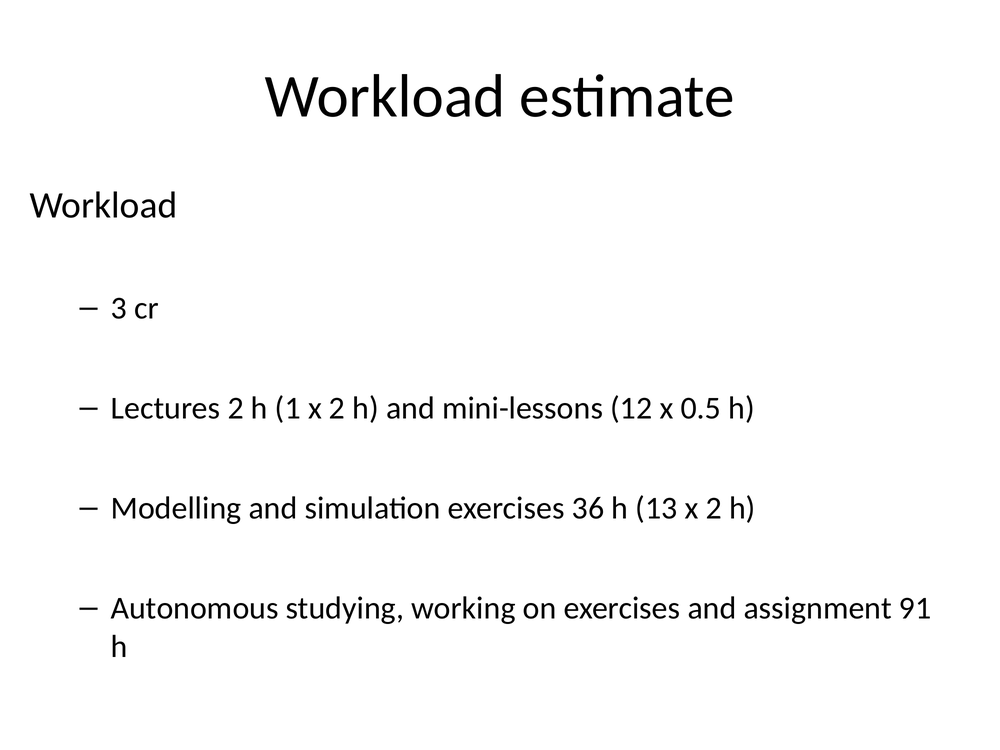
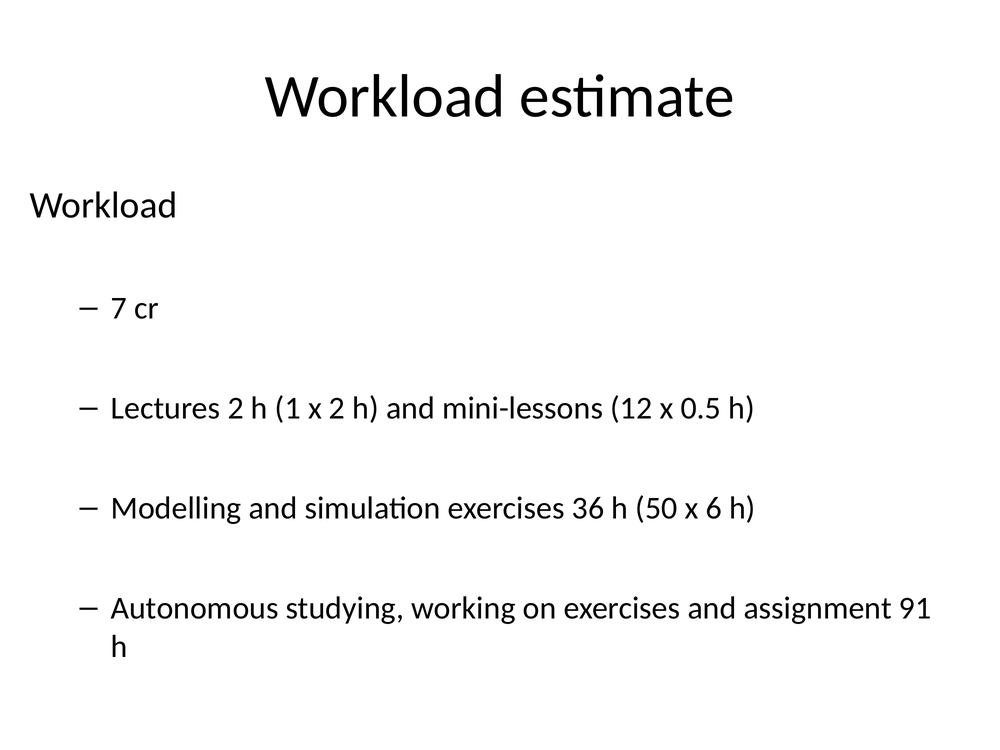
3: 3 -> 7 (119, 308)
13: 13 -> 50 (656, 508)
2: 2 -> 6 (714, 508)
